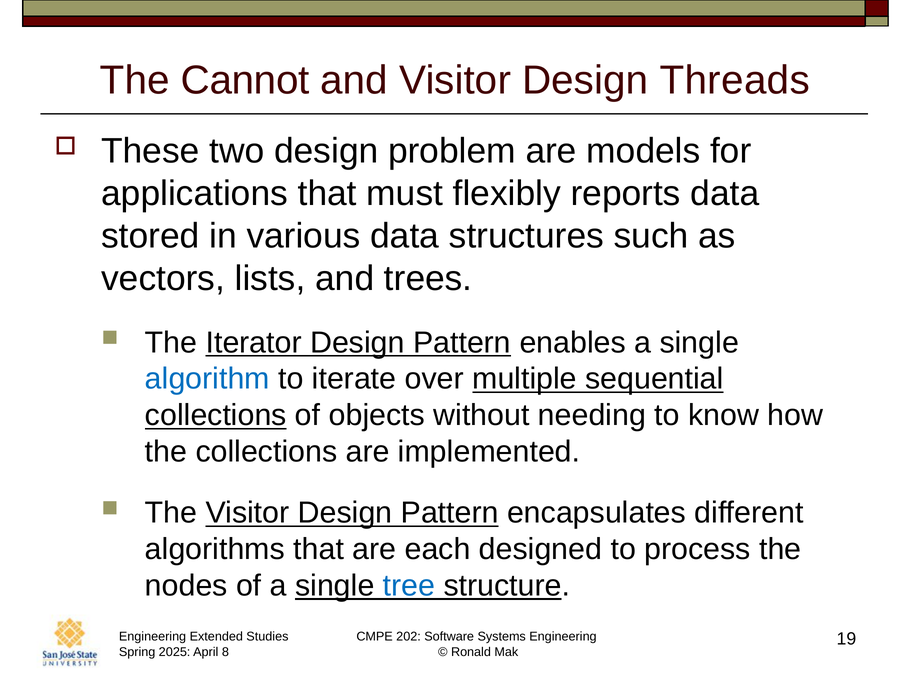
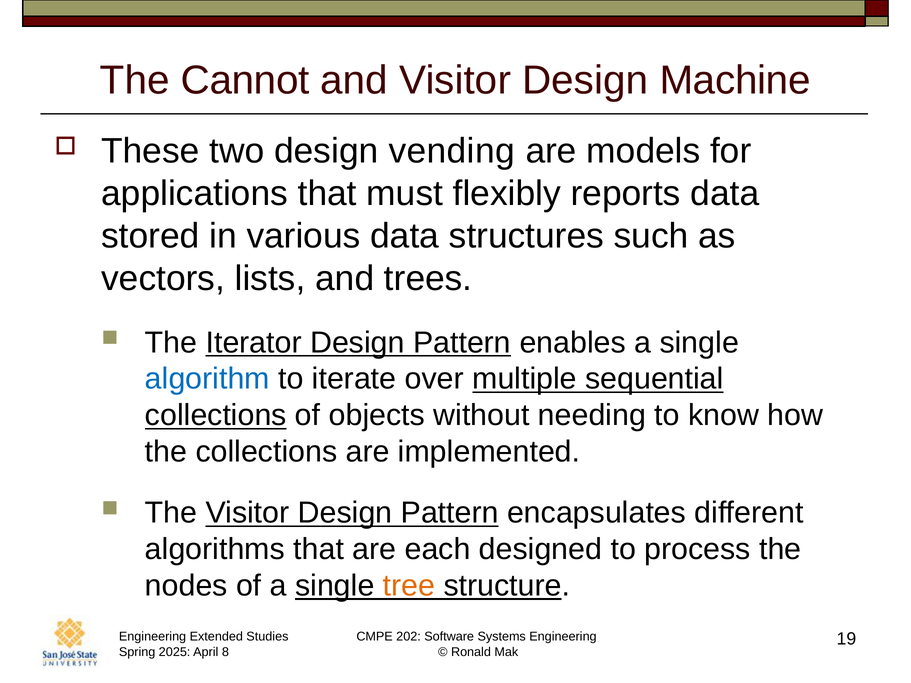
Threads: Threads -> Machine (735, 80)
problem: problem -> vending (452, 151)
tree colour: blue -> orange (409, 586)
